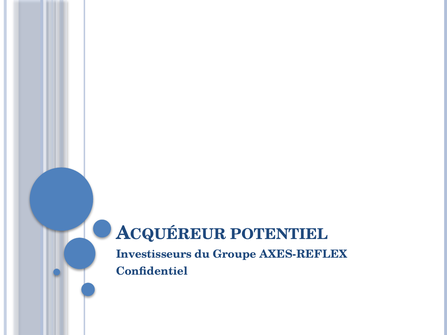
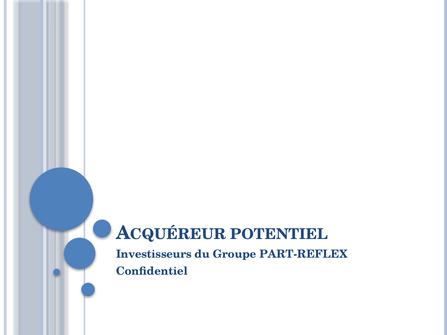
AXES-REFLEX: AXES-REFLEX -> PART-REFLEX (304, 254)
